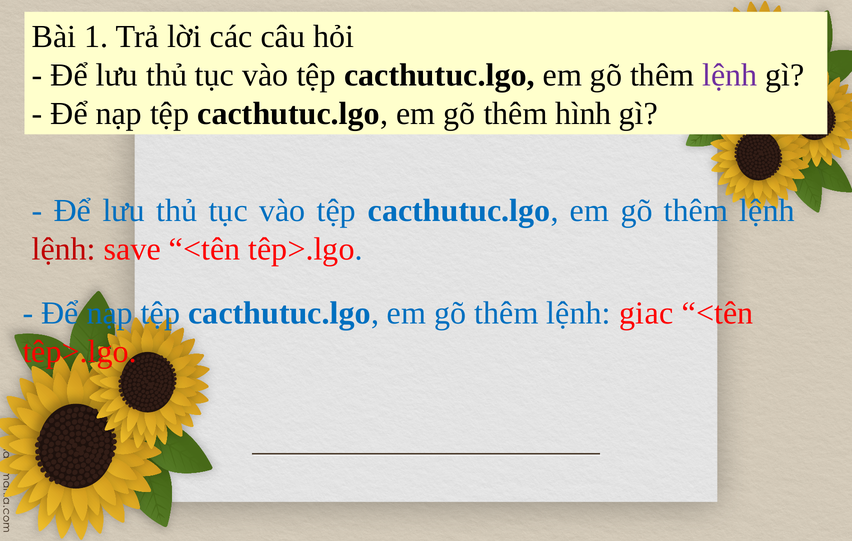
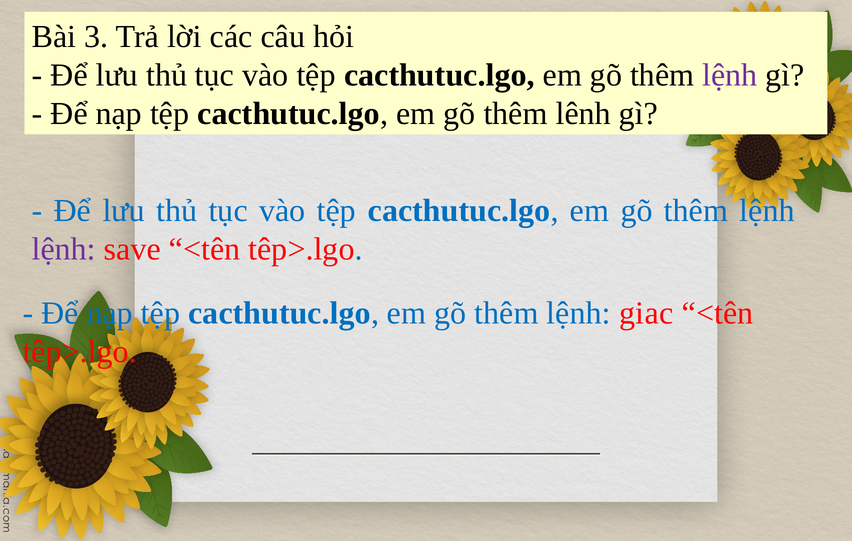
1: 1 -> 3 (96, 37)
hình: hình -> lênh (583, 114)
lệnh colour: red -> purple (64, 249)
